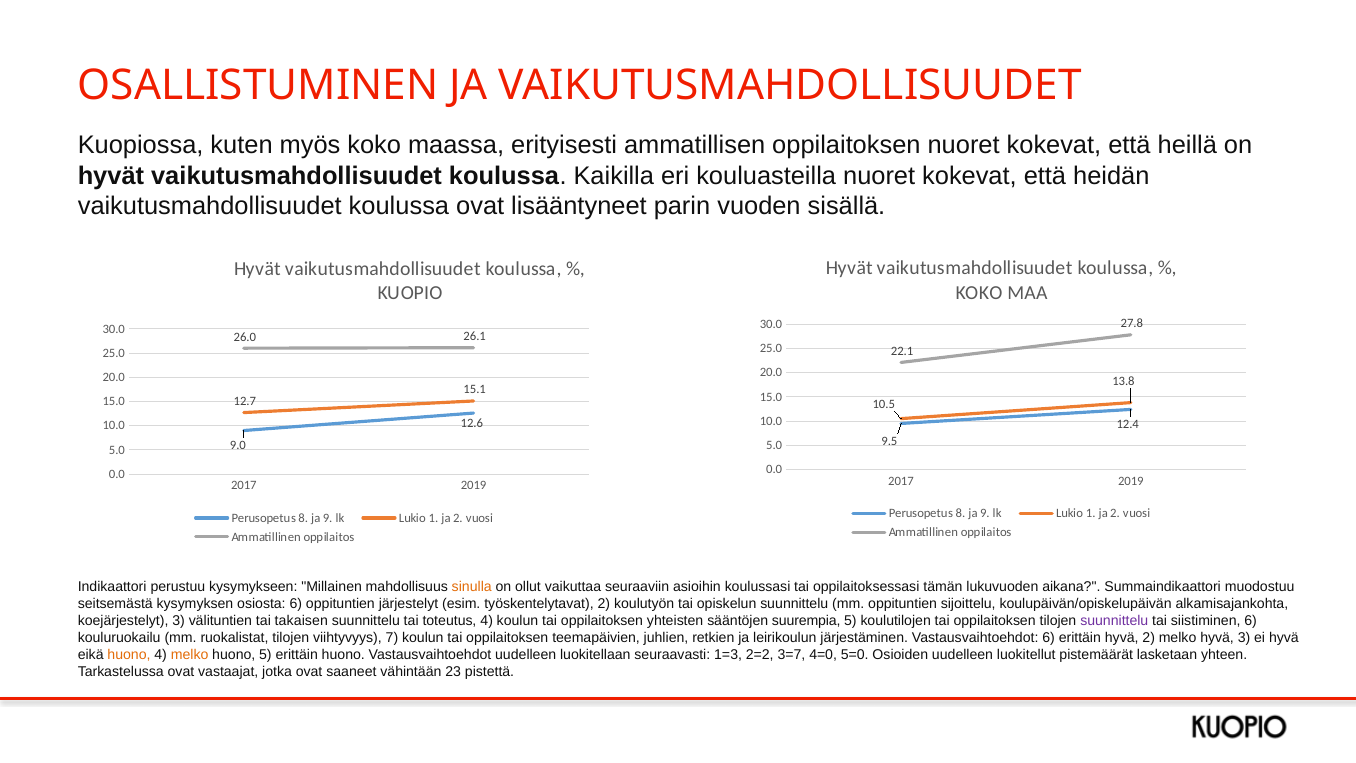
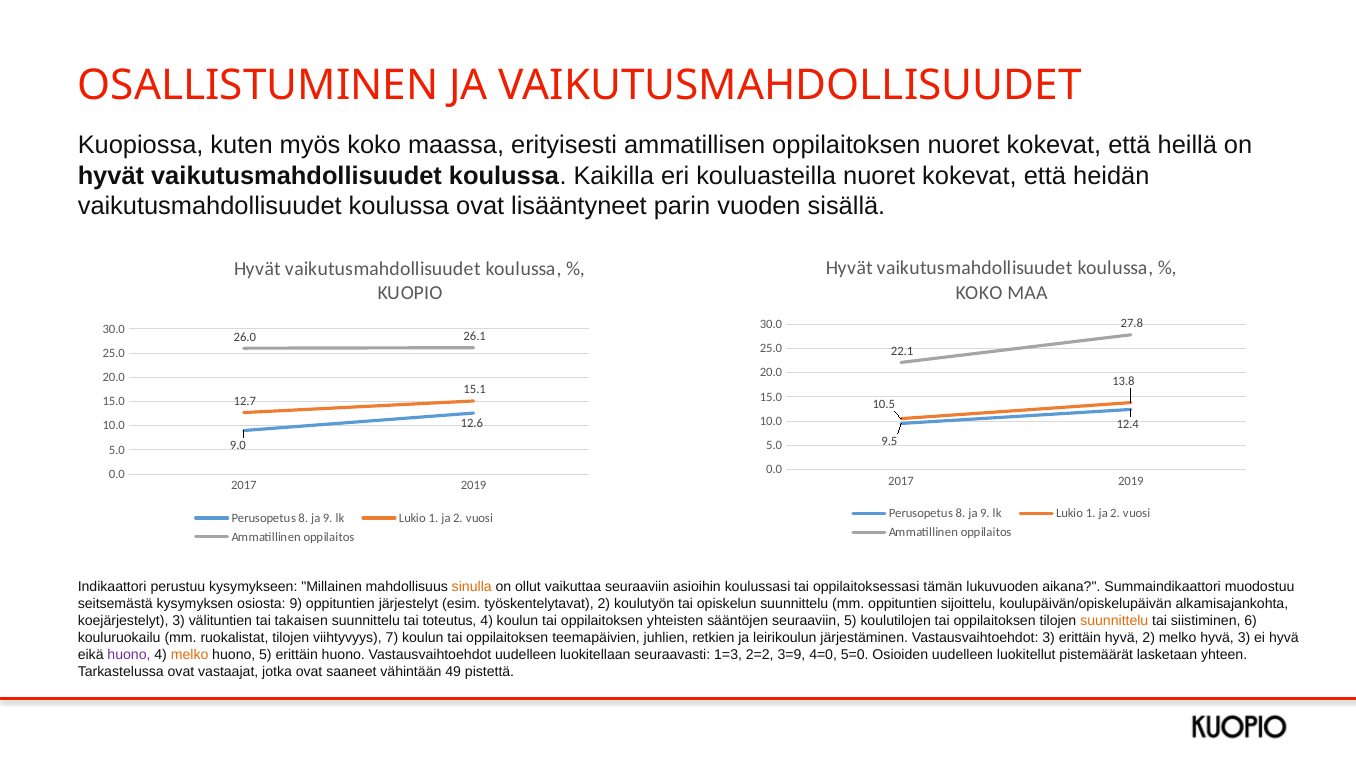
osiosta 6: 6 -> 9 (296, 604)
sääntöjen suurempia: suurempia -> seuraaviin (806, 621)
suunnittelu colour: purple -> orange (1114, 621)
Vastausvaihtoehdot 6: 6 -> 3 (1049, 638)
huono colour: orange -> purple (129, 655)
3=7: 3=7 -> 3=9 (791, 655)
23: 23 -> 49 (453, 672)
